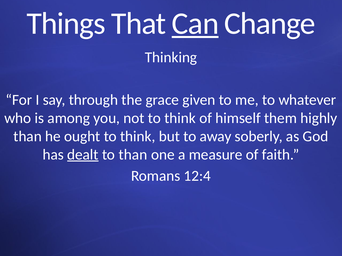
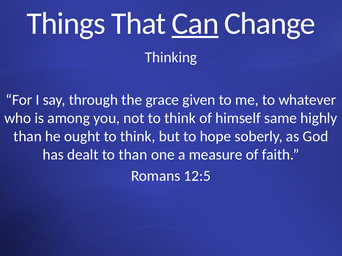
them: them -> same (281, 118)
away: away -> hope (215, 137)
dealt underline: present -> none (83, 155)
12:4: 12:4 -> 12:5 (197, 176)
